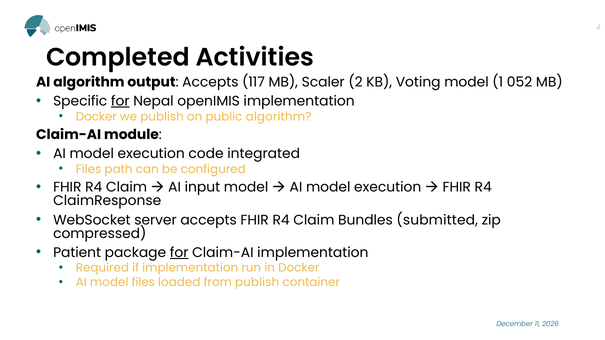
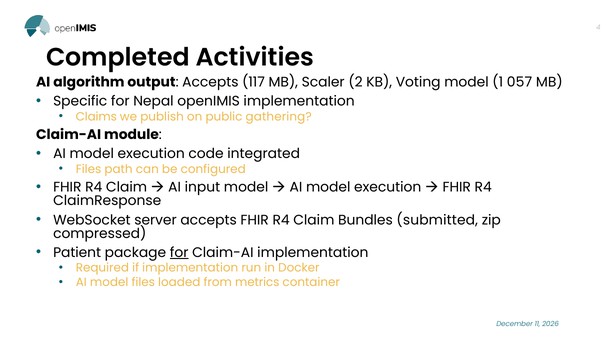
052: 052 -> 057 (519, 82)
for underline: present -> none (120, 101)
Docker: Docker -> Claims (96, 117)
public algorithm: algorithm -> gathering (279, 117)
from publish: publish -> metrics (257, 283)
